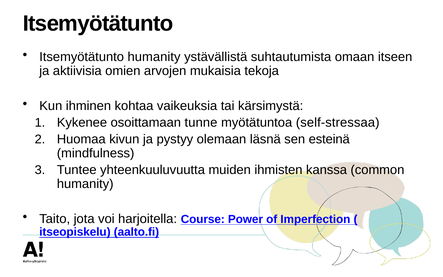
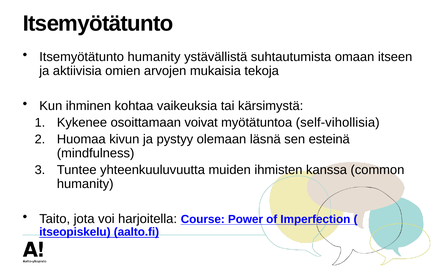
tunne: tunne -> voivat (201, 123)
self-stressaa: self-stressaa -> self-vihollisia (338, 123)
